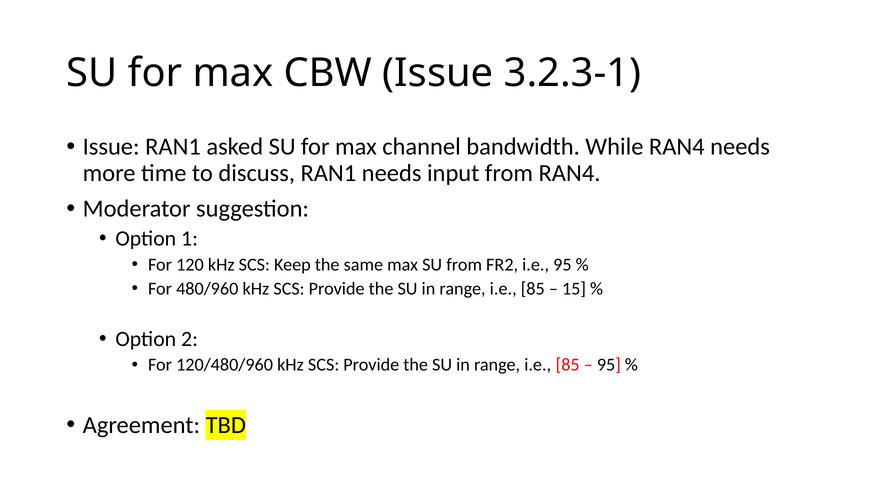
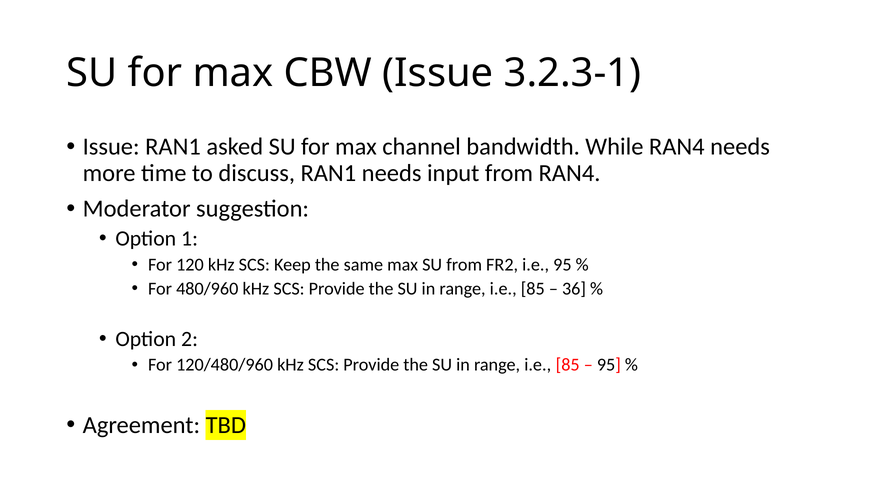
15: 15 -> 36 (574, 289)
